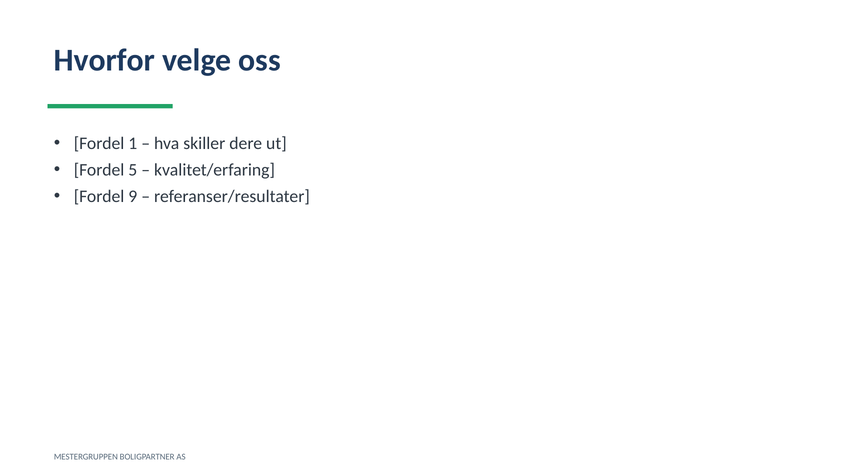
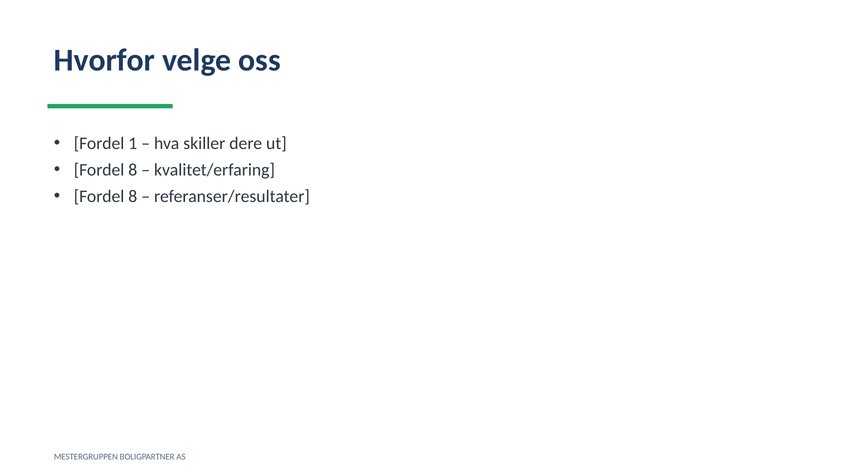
5: 5 -> 8 (133, 170)
9: 9 -> 8 (133, 196)
